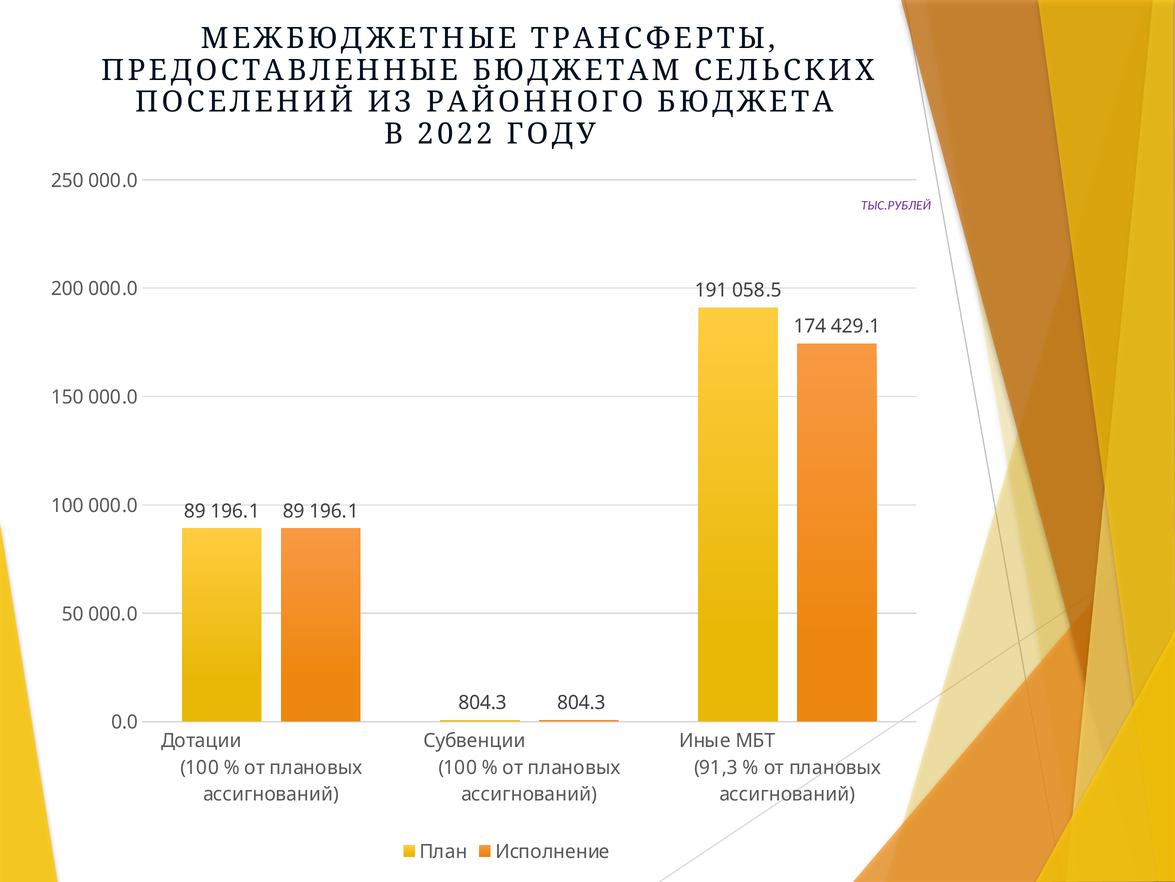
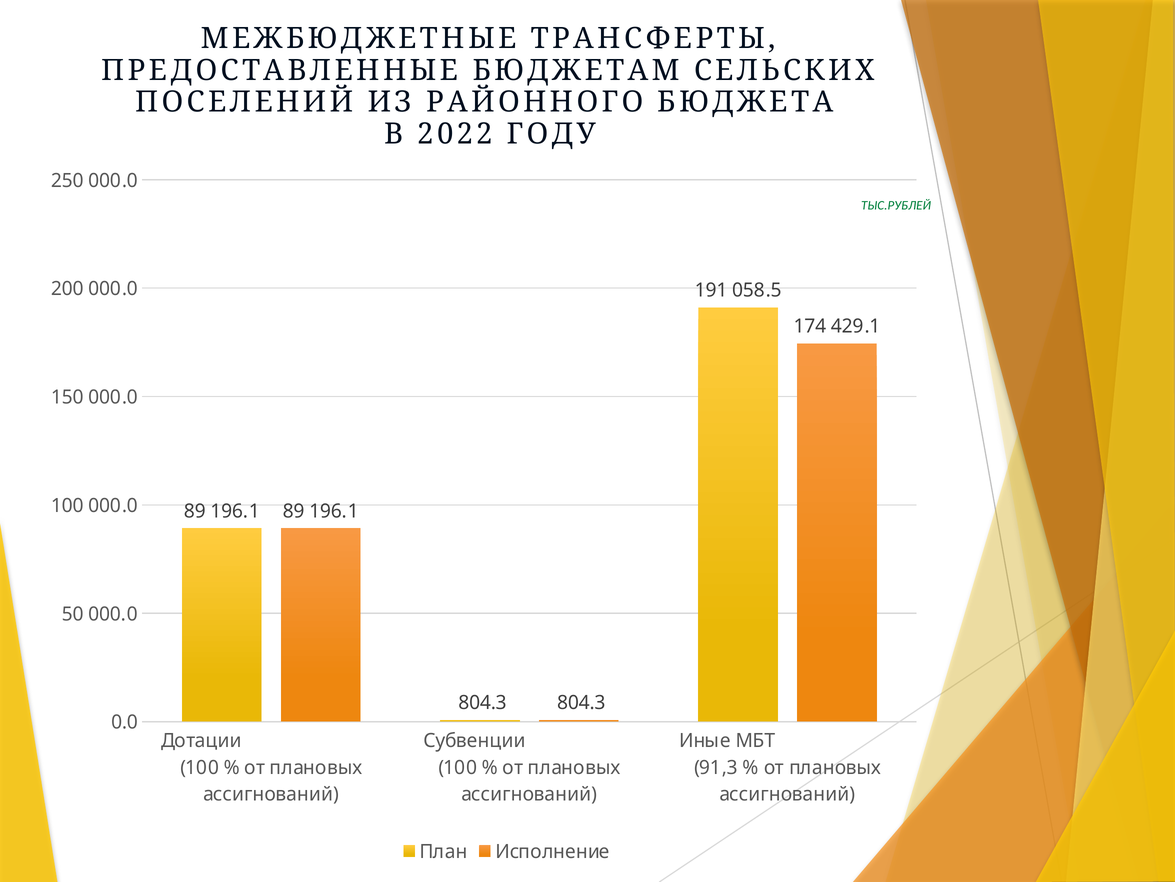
ТЫС.РУБЛЕЙ colour: purple -> green (896, 205)
